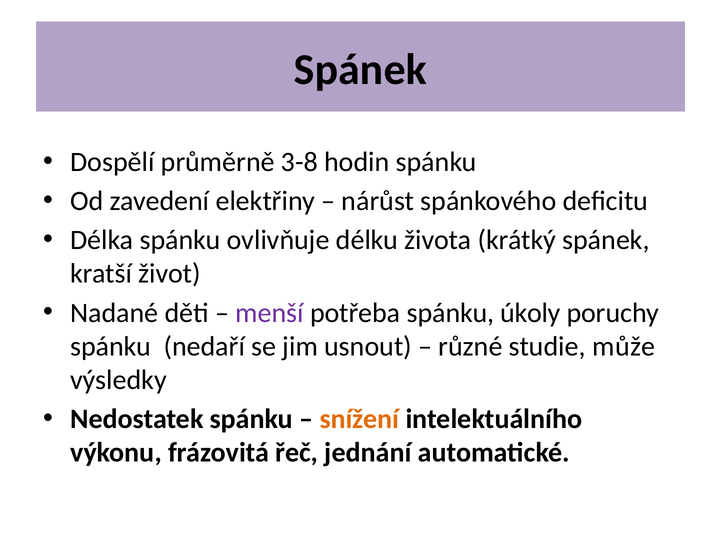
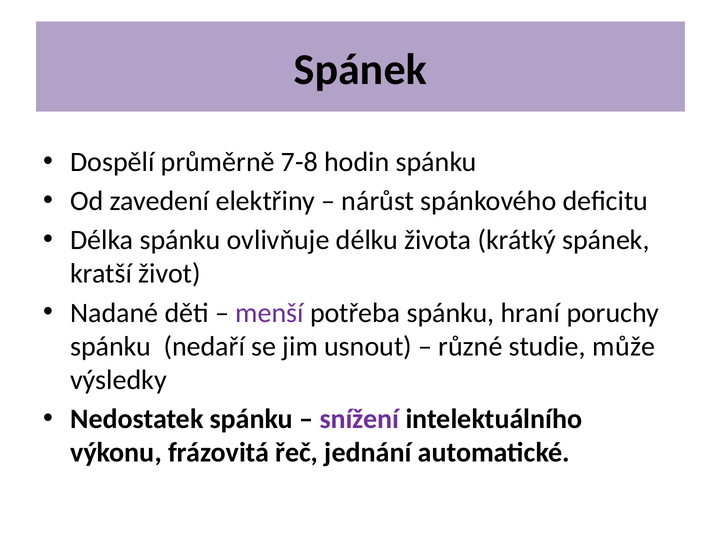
3-8: 3-8 -> 7-8 (299, 162)
úkoly: úkoly -> hraní (530, 313)
snížení colour: orange -> purple (359, 420)
